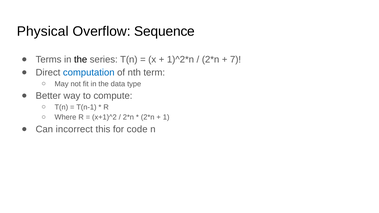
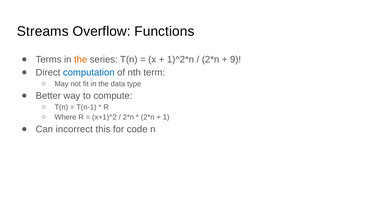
Physical: Physical -> Streams (43, 31)
Sequence: Sequence -> Functions (164, 31)
the colour: black -> orange (81, 60)
7: 7 -> 9 (236, 60)
